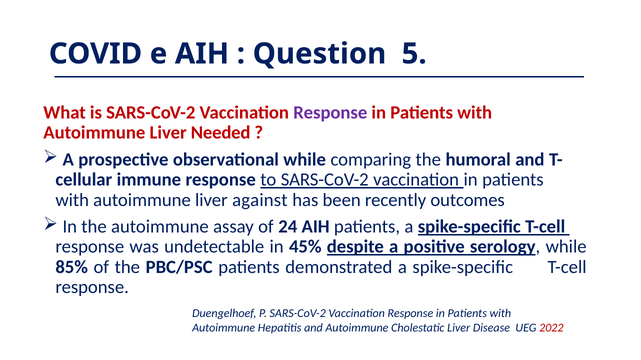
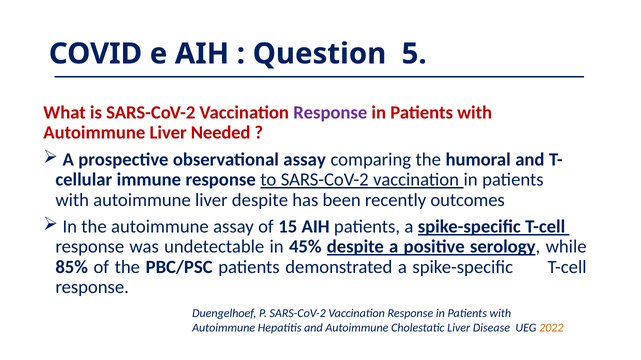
observational while: while -> assay (305, 160)
liver against: against -> despite (260, 200)
24: 24 -> 15 (288, 227)
2022 colour: red -> orange (551, 328)
